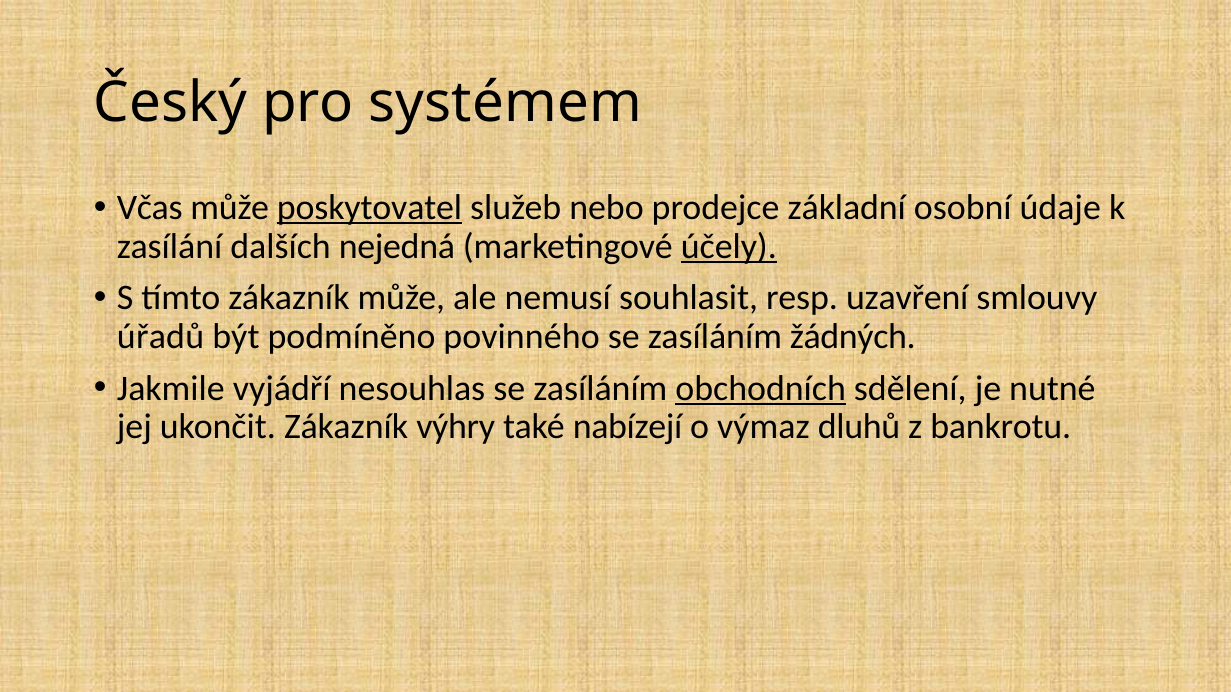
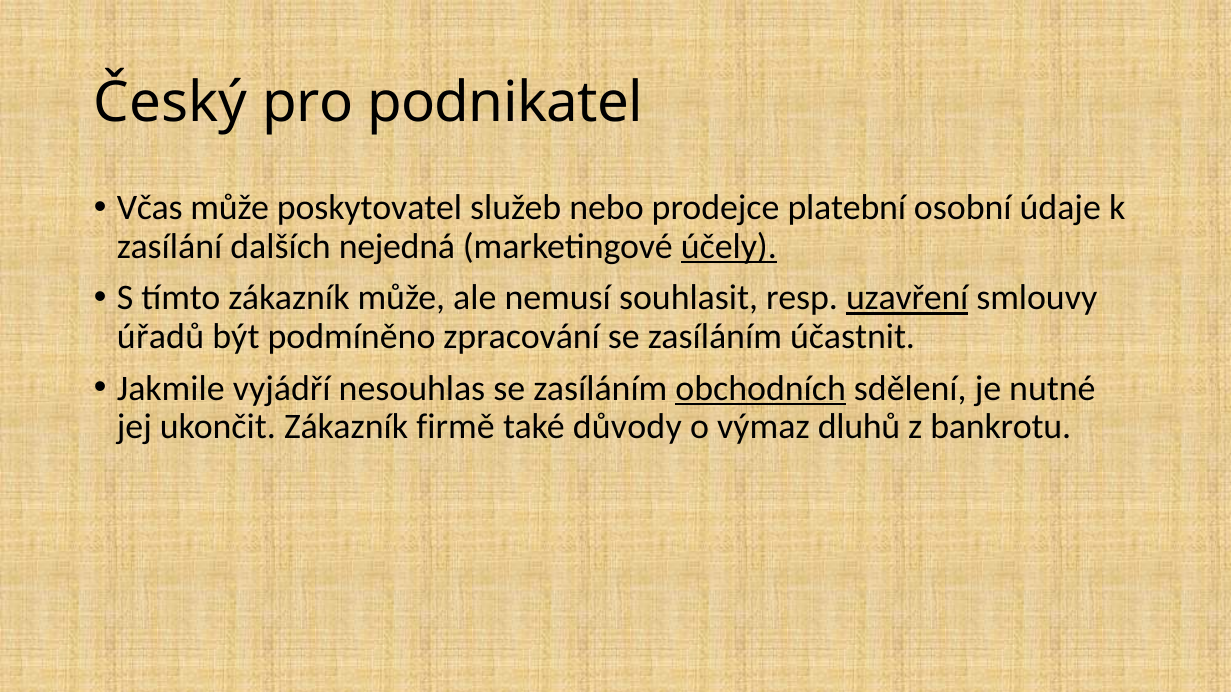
systémem: systémem -> podnikatel (505, 103)
poskytovatel underline: present -> none (370, 208)
základní: základní -> platební (847, 208)
uzavření underline: none -> present (907, 298)
povinného: povinného -> zpracování (522, 337)
žádných: žádných -> účastnit (853, 337)
výhry: výhry -> firmě (456, 427)
nabízejí: nabízejí -> důvody (627, 427)
